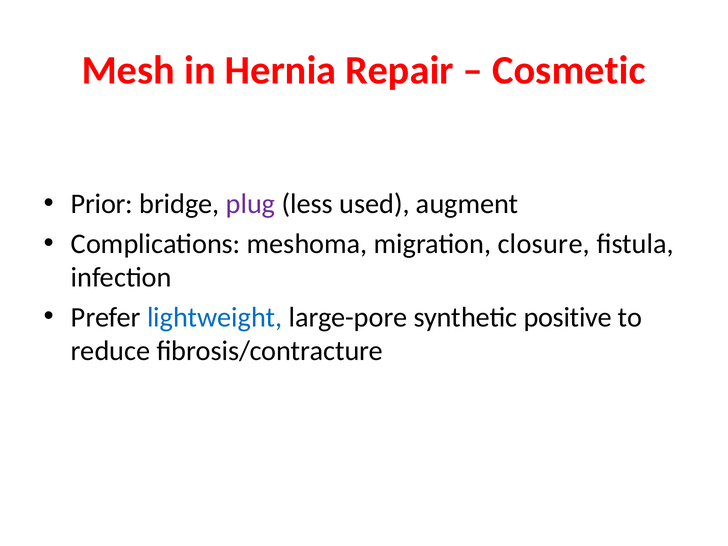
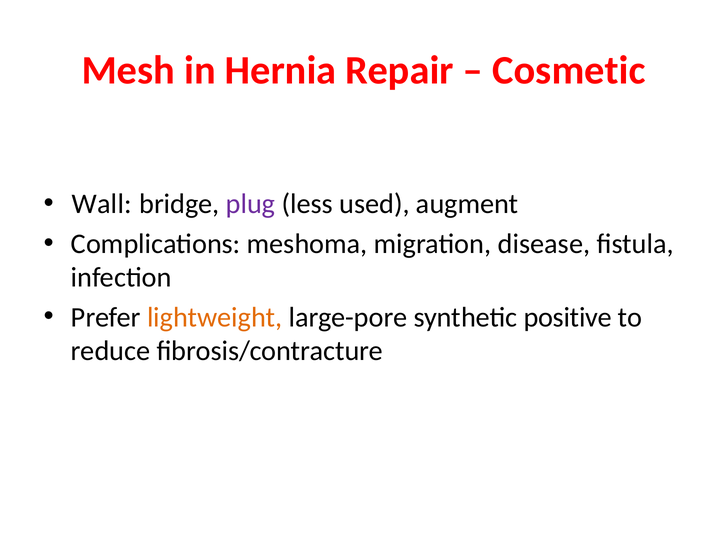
Prior: Prior -> Wall (102, 204)
closure: closure -> disease (544, 244)
lightweight colour: blue -> orange (215, 317)
